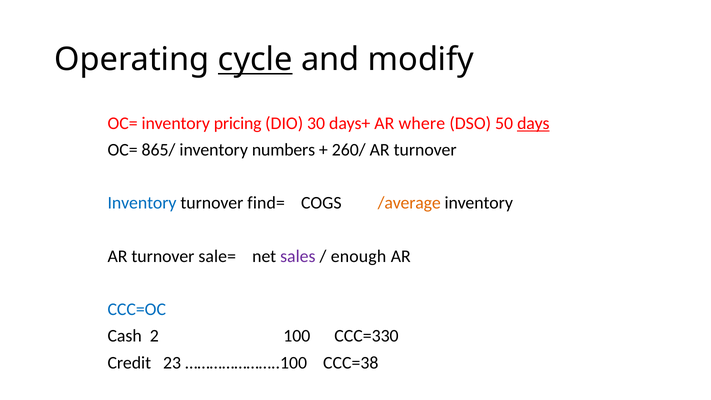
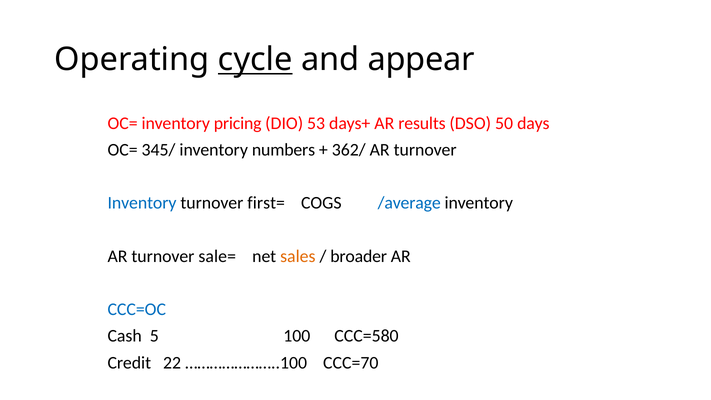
modify: modify -> appear (421, 60)
30: 30 -> 53 (316, 123)
where: where -> results (422, 123)
days underline: present -> none (533, 123)
865/: 865/ -> 345/ (158, 150)
260/: 260/ -> 362/ (349, 150)
find=: find= -> first= (266, 203)
/average colour: orange -> blue (409, 203)
sales colour: purple -> orange (298, 256)
enough: enough -> broader (359, 256)
2: 2 -> 5 (154, 336)
CCC=330: CCC=330 -> CCC=580 (366, 336)
23: 23 -> 22 (172, 363)
CCC=38: CCC=38 -> CCC=70 (351, 363)
